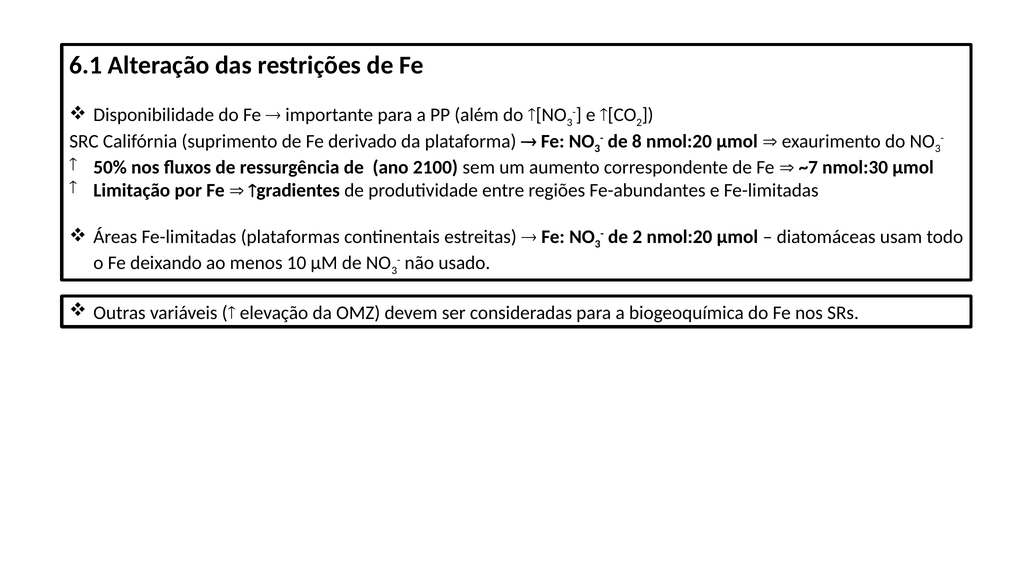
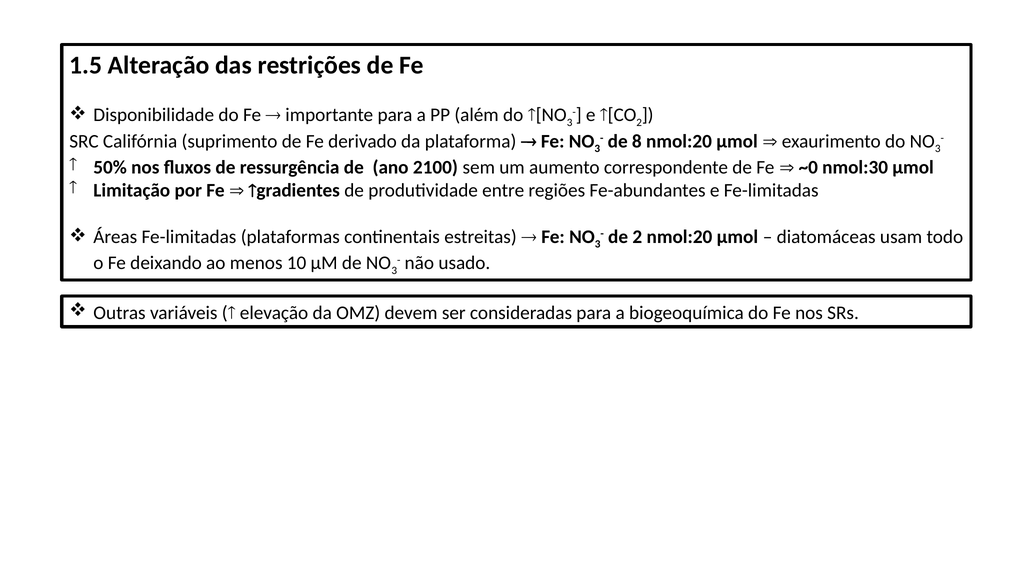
6.1: 6.1 -> 1.5 (86, 66)
~7: ~7 -> ~0 (808, 168)
